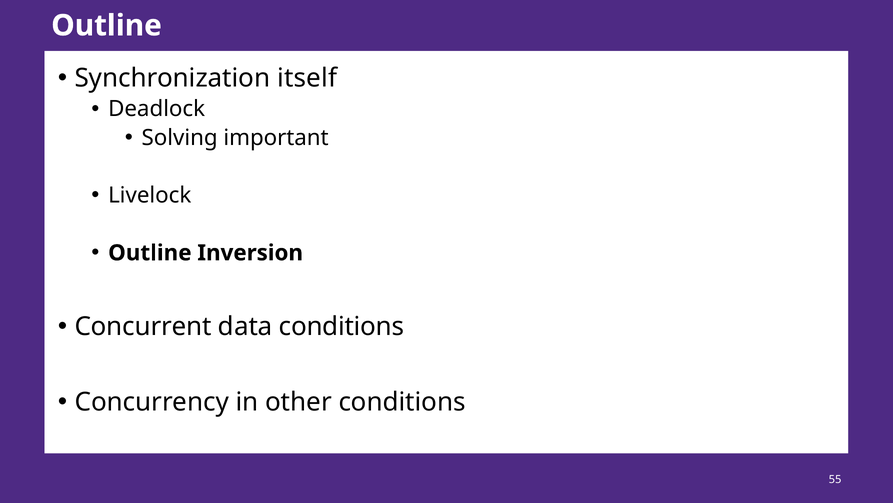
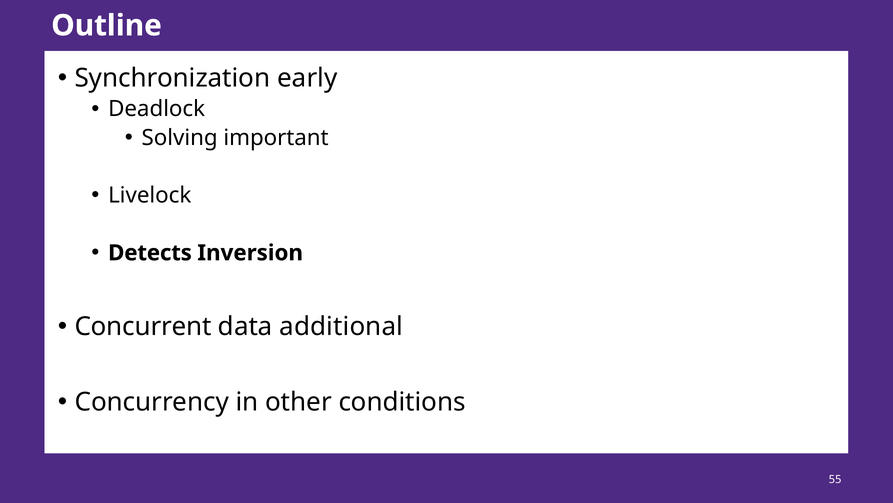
itself: itself -> early (307, 78)
Outline: Outline -> Detects (150, 253)
data conditions: conditions -> additional (341, 326)
